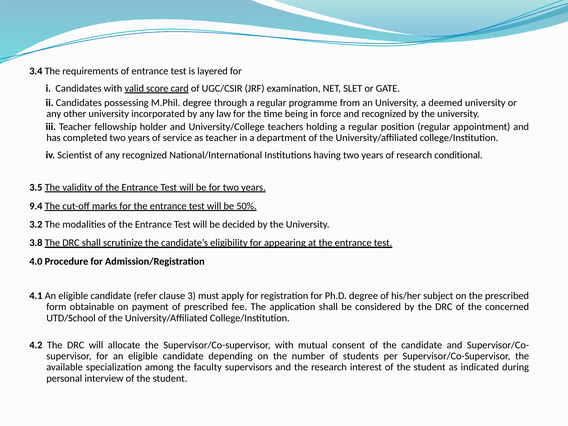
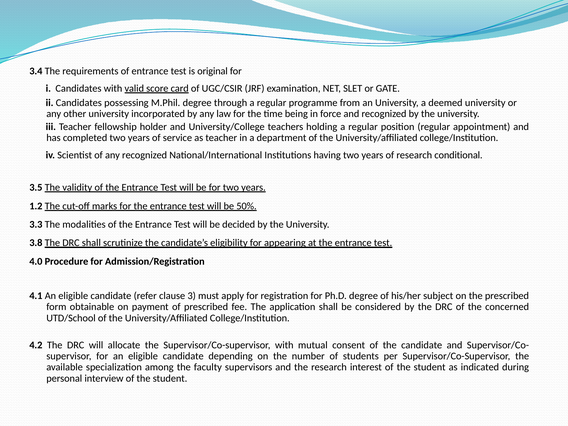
layered: layered -> original (213, 71)
9.4: 9.4 -> 1.2 (36, 206)
3.2: 3.2 -> 3.3 (36, 224)
